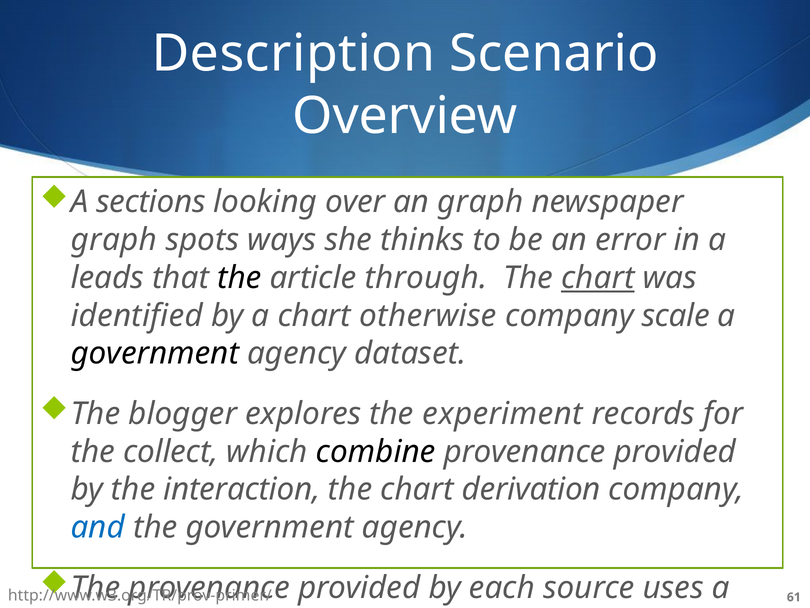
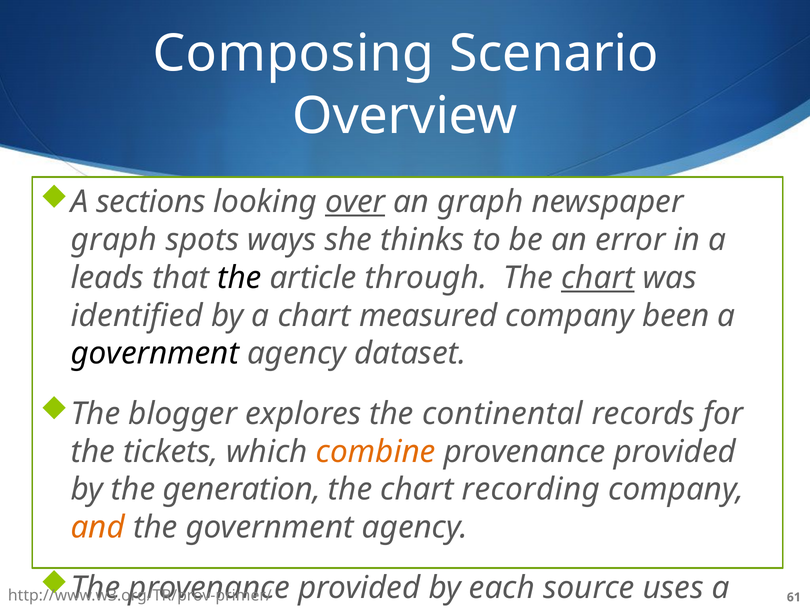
Description: Description -> Composing (293, 54)
over underline: none -> present (355, 202)
otherwise: otherwise -> measured (428, 315)
scale: scale -> been (676, 315)
experiment: experiment -> continental (503, 414)
collect: collect -> tickets (171, 451)
combine colour: black -> orange (376, 451)
interaction: interaction -> generation (242, 489)
derivation: derivation -> recording (531, 489)
and colour: blue -> orange (98, 527)
